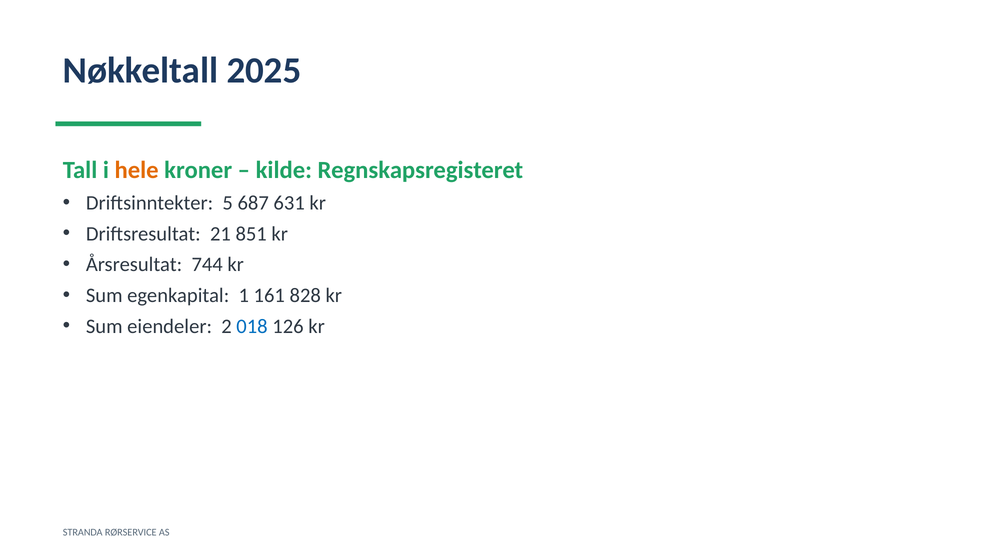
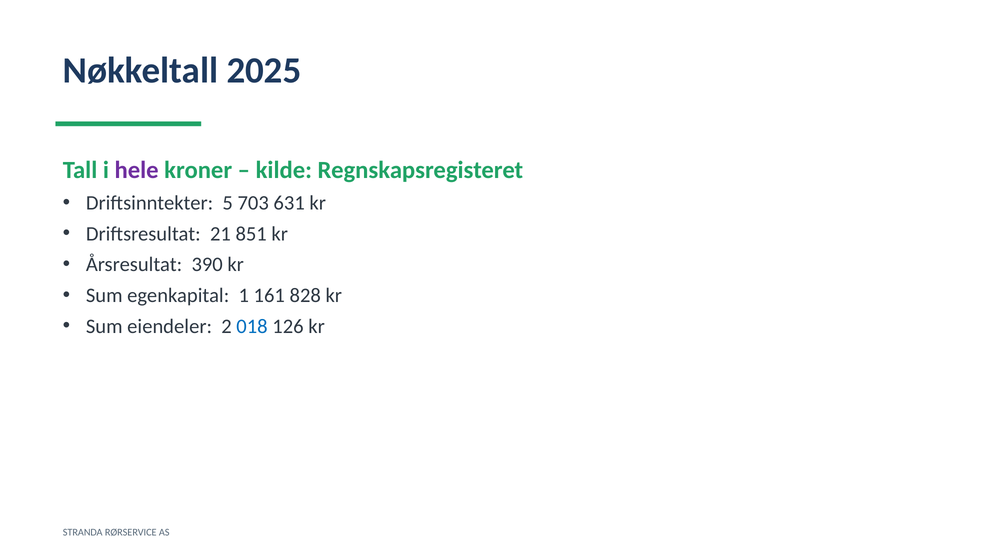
hele colour: orange -> purple (137, 170)
687: 687 -> 703 (253, 203)
744: 744 -> 390 (207, 265)
